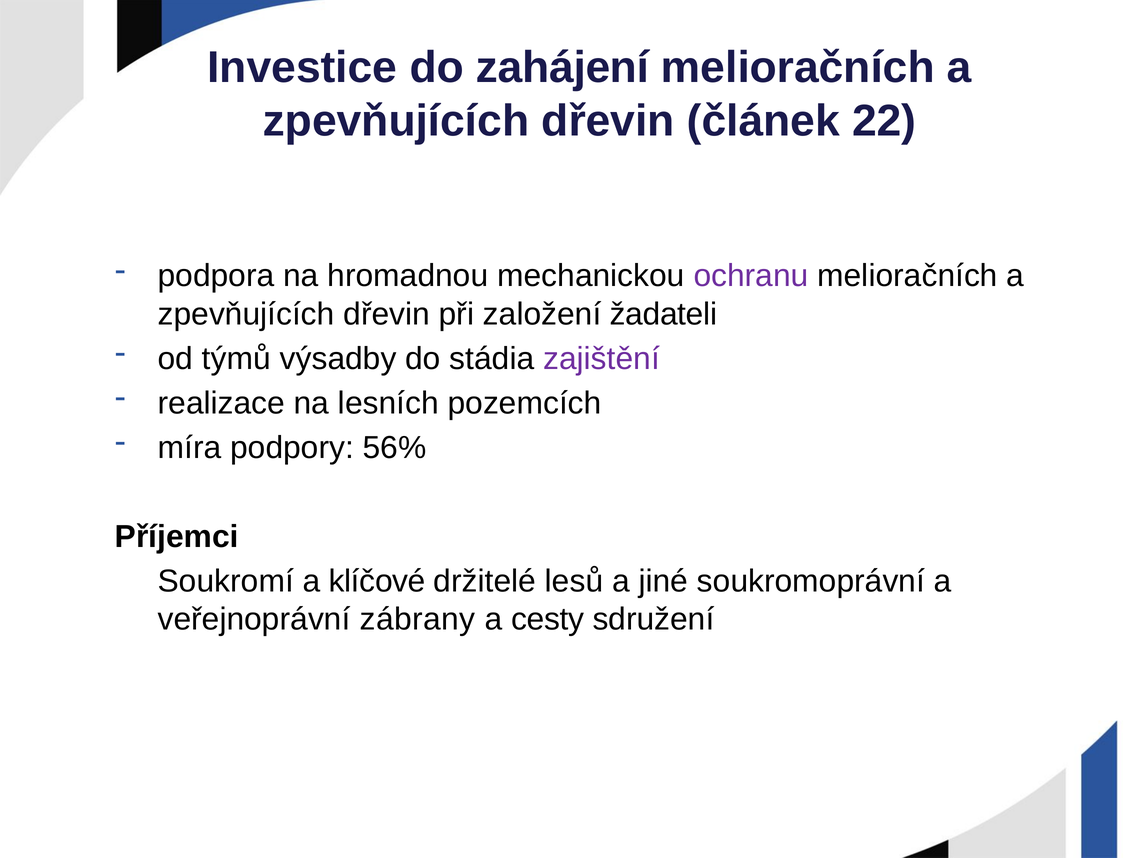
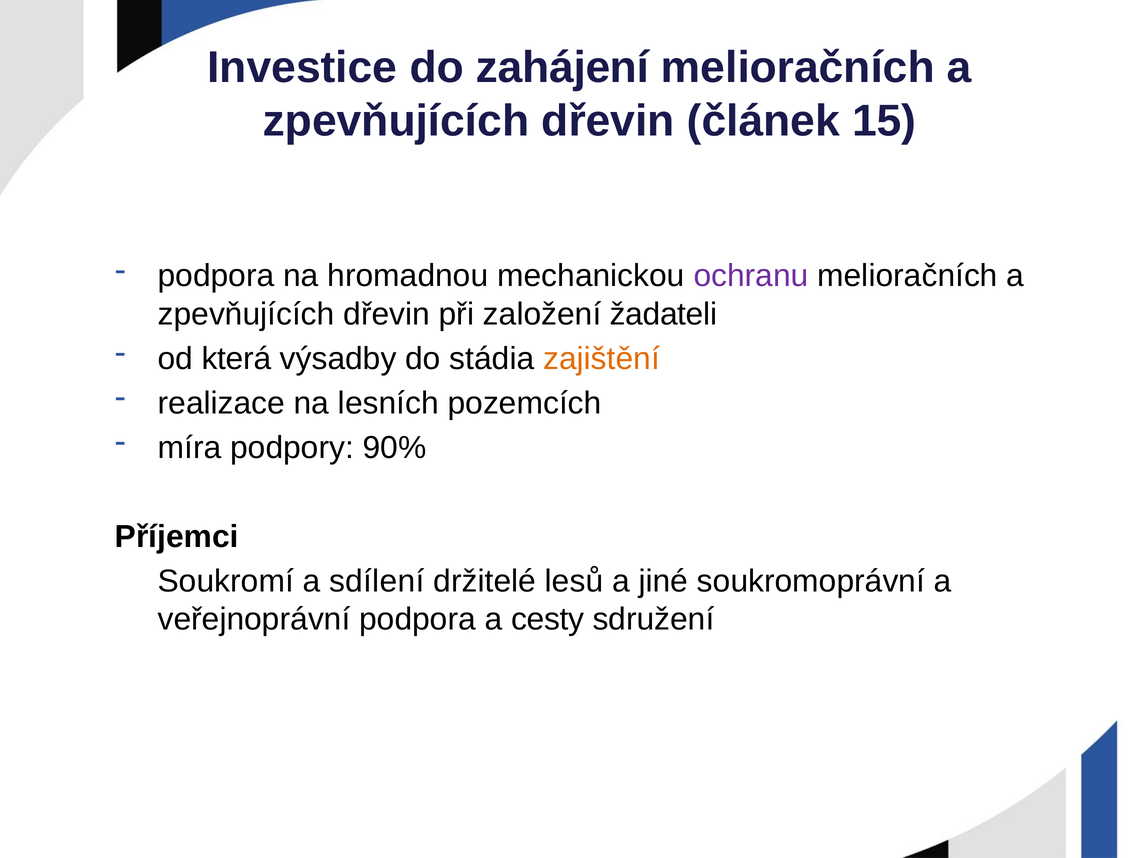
22: 22 -> 15 (884, 121)
týmů: týmů -> která (237, 359)
zajištění colour: purple -> orange (601, 359)
56%: 56% -> 90% (395, 448)
klíčové: klíčové -> sdílení (377, 581)
veřejnoprávní zábrany: zábrany -> podpora (418, 619)
